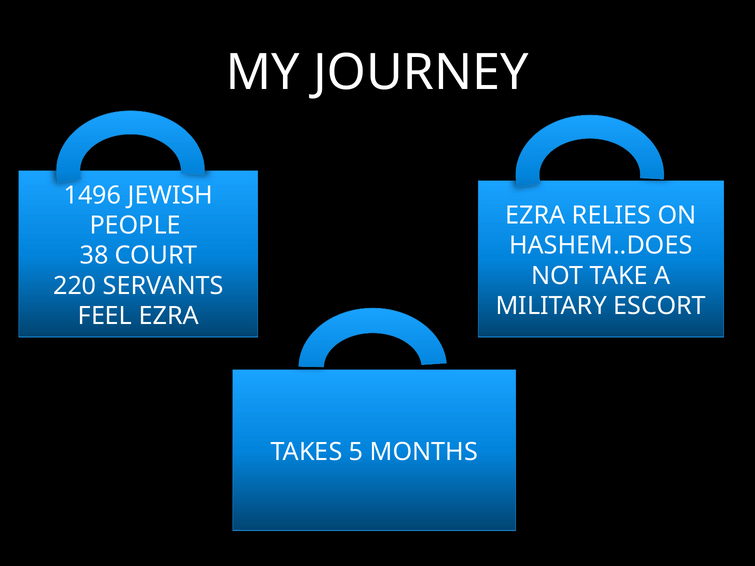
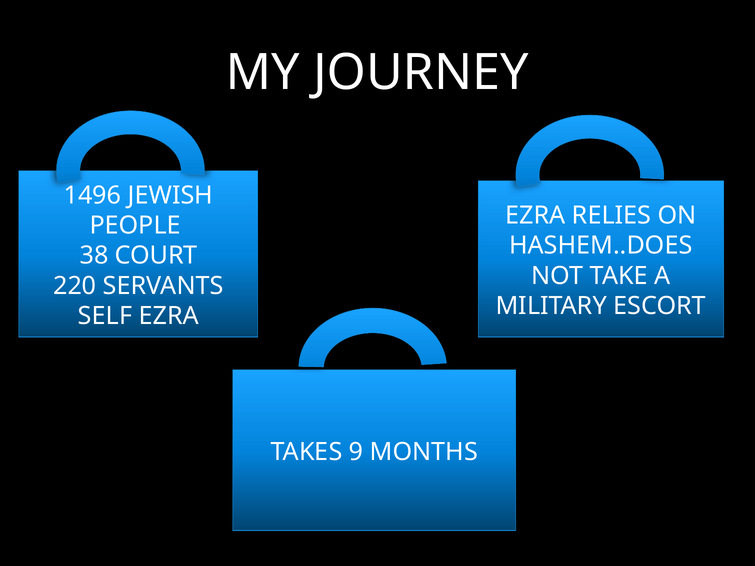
FEEL: FEEL -> SELF (105, 316)
5: 5 -> 9 (356, 452)
